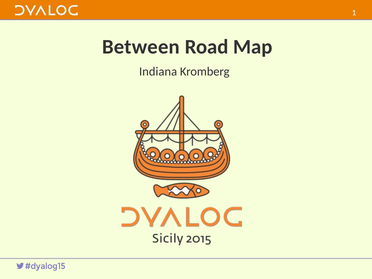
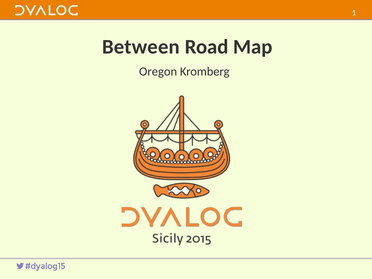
Indiana: Indiana -> Oregon (158, 72)
